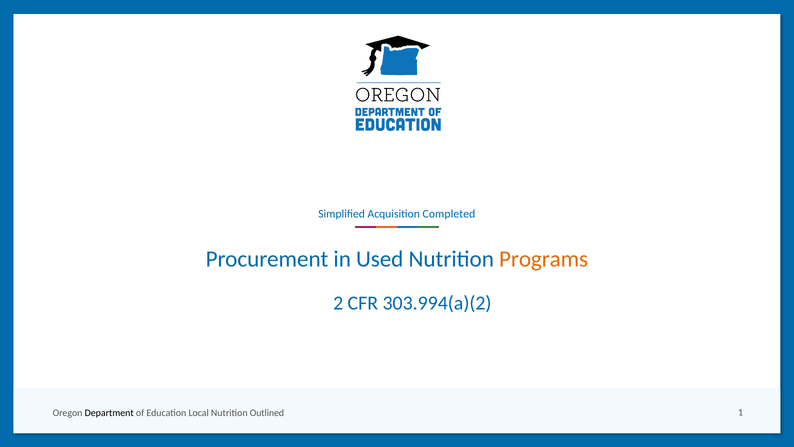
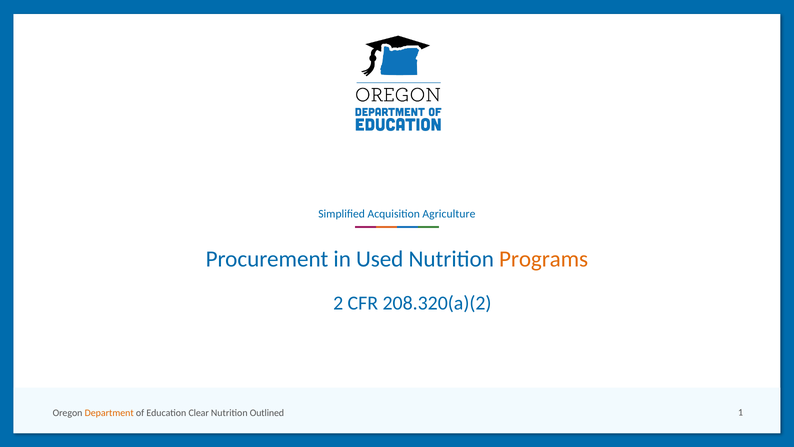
Completed: Completed -> Agriculture (449, 214)
303.994(a)(2: 303.994(a)(2 -> 208.320(a)(2 (437, 303)
Department colour: black -> orange (109, 412)
Local: Local -> Clear (199, 412)
